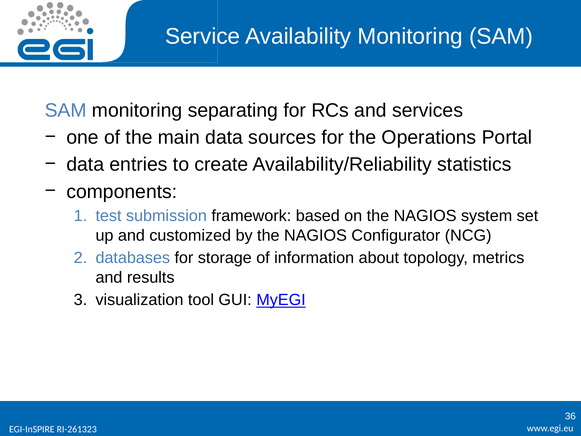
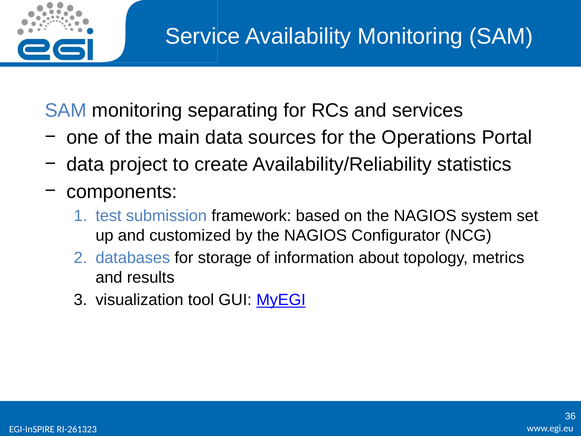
entries: entries -> project (139, 164)
